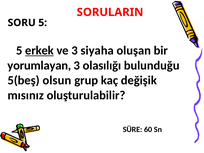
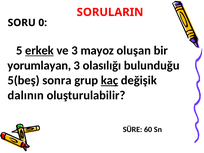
SORU 5: 5 -> 0 (43, 23)
siyaha: siyaha -> mayoz (97, 50)
olsun: olsun -> sonra (57, 80)
kaç underline: none -> present (110, 80)
mısınız: mısınız -> dalının (26, 95)
